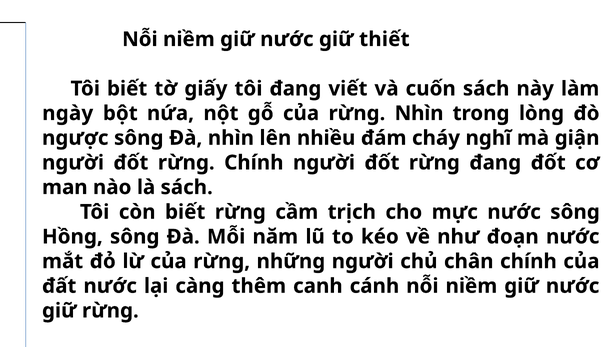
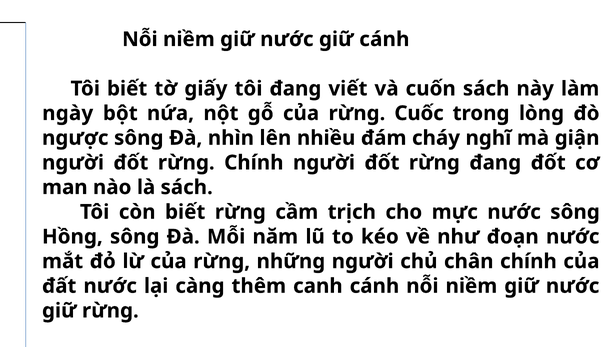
giữ thiết: thiết -> cánh (384, 39)
rừng Nhìn: Nhìn -> Cuốc (419, 113)
